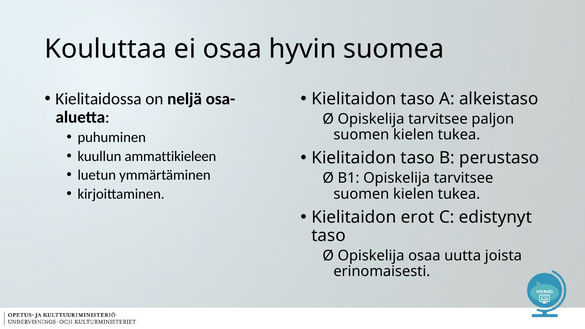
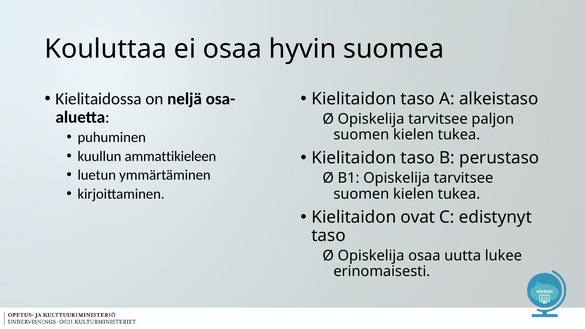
erot: erot -> ovat (418, 217)
joista: joista -> lukee (503, 256)
